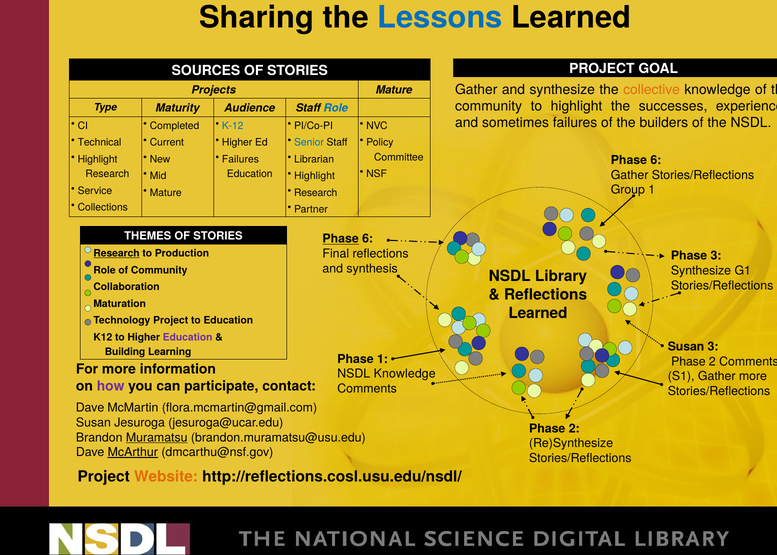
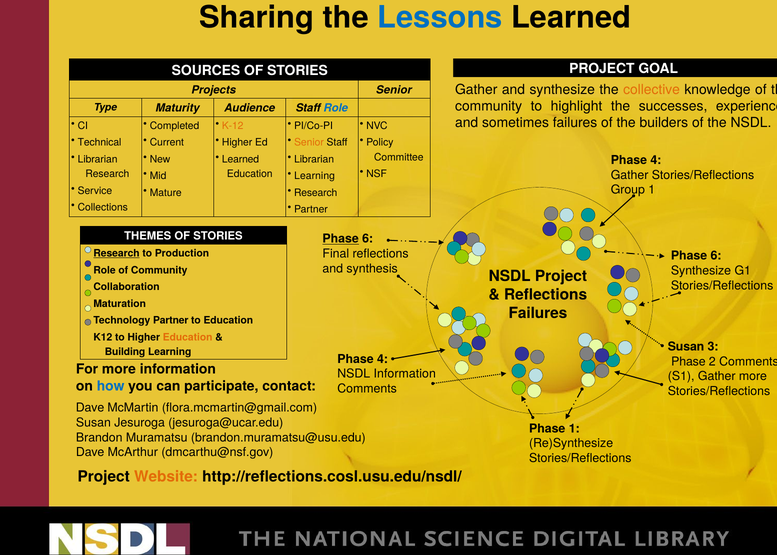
Projects Mature: Mature -> Senior (394, 90)
K-12 colour: blue -> orange (233, 126)
Senior colour: blue -> orange (309, 142)
Highlight: Highlight -> Librarian (98, 159)
Failures: Failures -> Learned (241, 159)
6: 6 -> 4 (656, 160)
Highlight: Highlight -> Learning (315, 176)
3: 3 -> 6 (716, 256)
NSDL Library: Library -> Project (561, 276)
Learned: Learned -> Failures (538, 313)
Technology Project: Project -> Partner (171, 320)
Education colour: purple -> orange (188, 337)
1: 1 -> 4 (383, 359)
NSDL Knowledge: Knowledge -> Information (405, 374)
how colour: purple -> blue (111, 386)
2: 2 -> 1 (574, 428)
Muramatsu underline: present -> none (157, 437)
McArthur underline: present -> none (133, 452)
